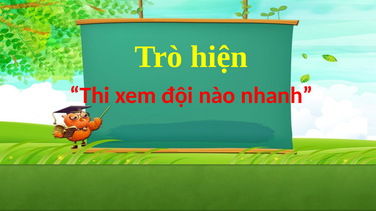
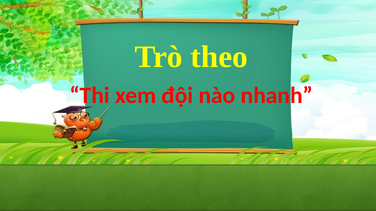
hiện: hiện -> theo (219, 57)
